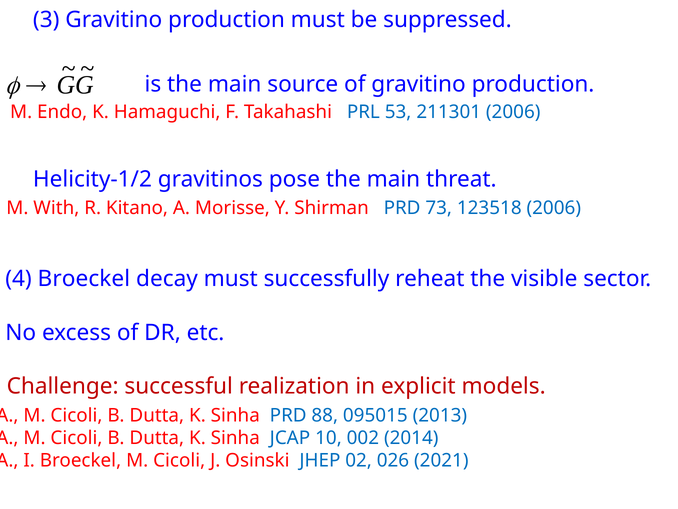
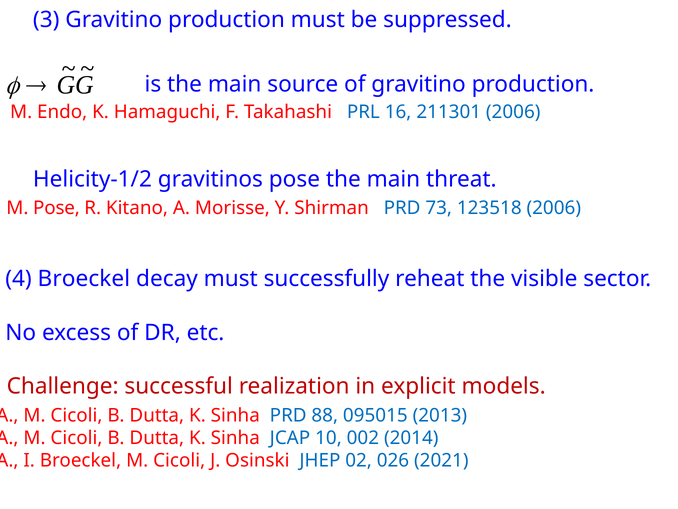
53: 53 -> 16 (398, 112)
M With: With -> Pose (56, 208)
